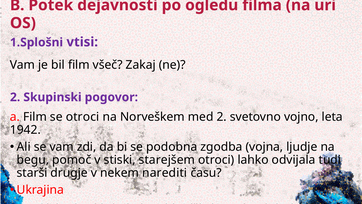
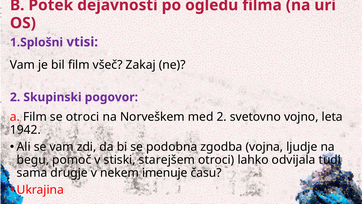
starši: starši -> sama (32, 173)
narediti: narediti -> imenuje (165, 173)
